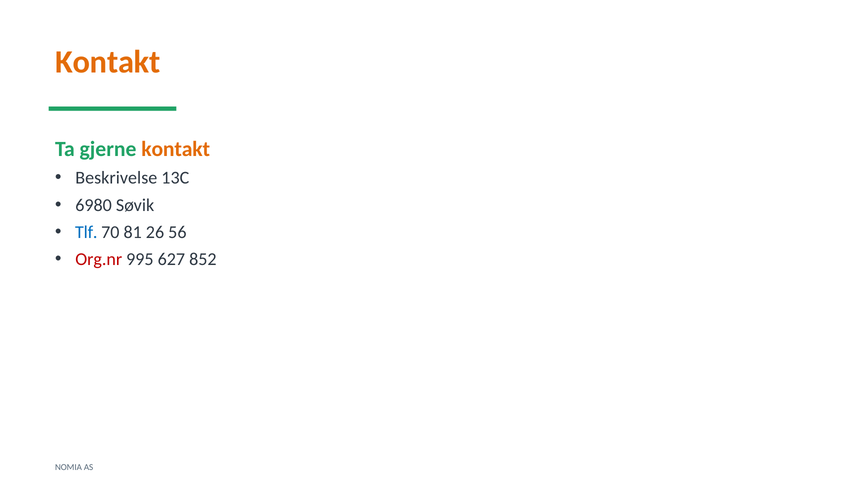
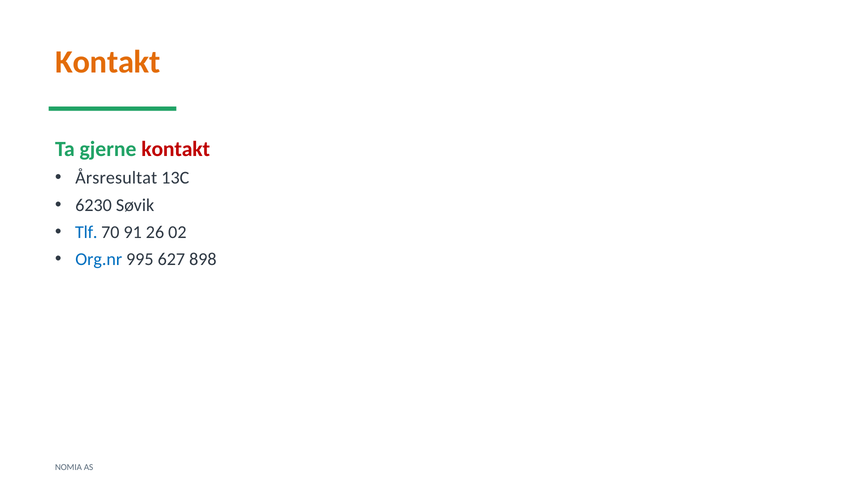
kontakt colour: orange -> red (176, 149)
Beskrivelse: Beskrivelse -> Årsresultat (116, 178)
6980: 6980 -> 6230 (94, 205)
81: 81 -> 91 (133, 232)
56: 56 -> 02 (177, 232)
Org.nr colour: red -> blue (99, 259)
852: 852 -> 898 (203, 259)
